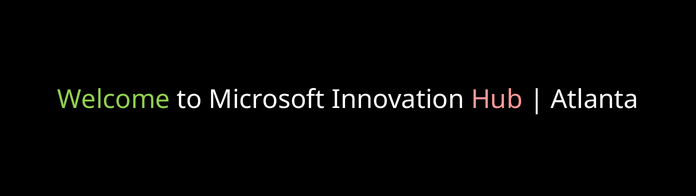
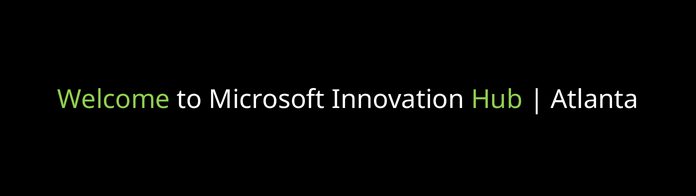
Hub colour: pink -> light green (497, 100)
